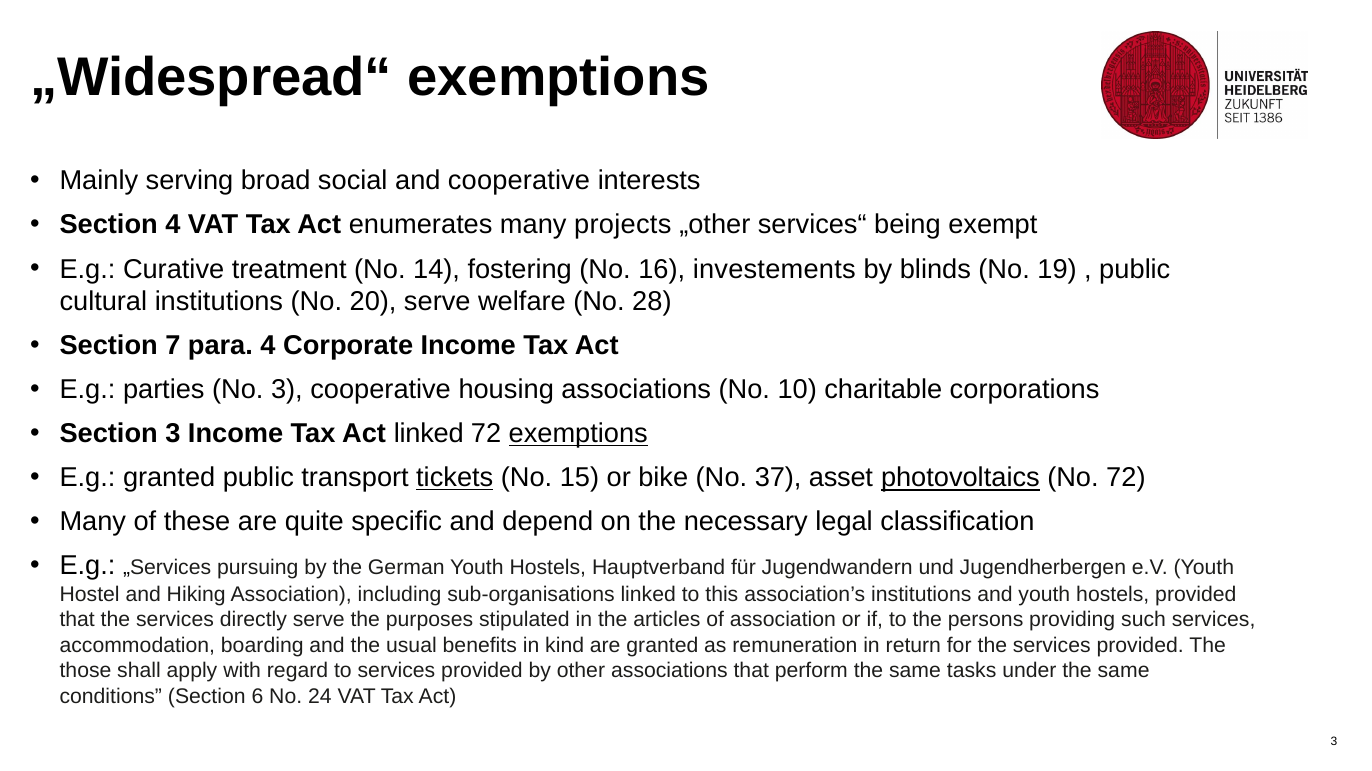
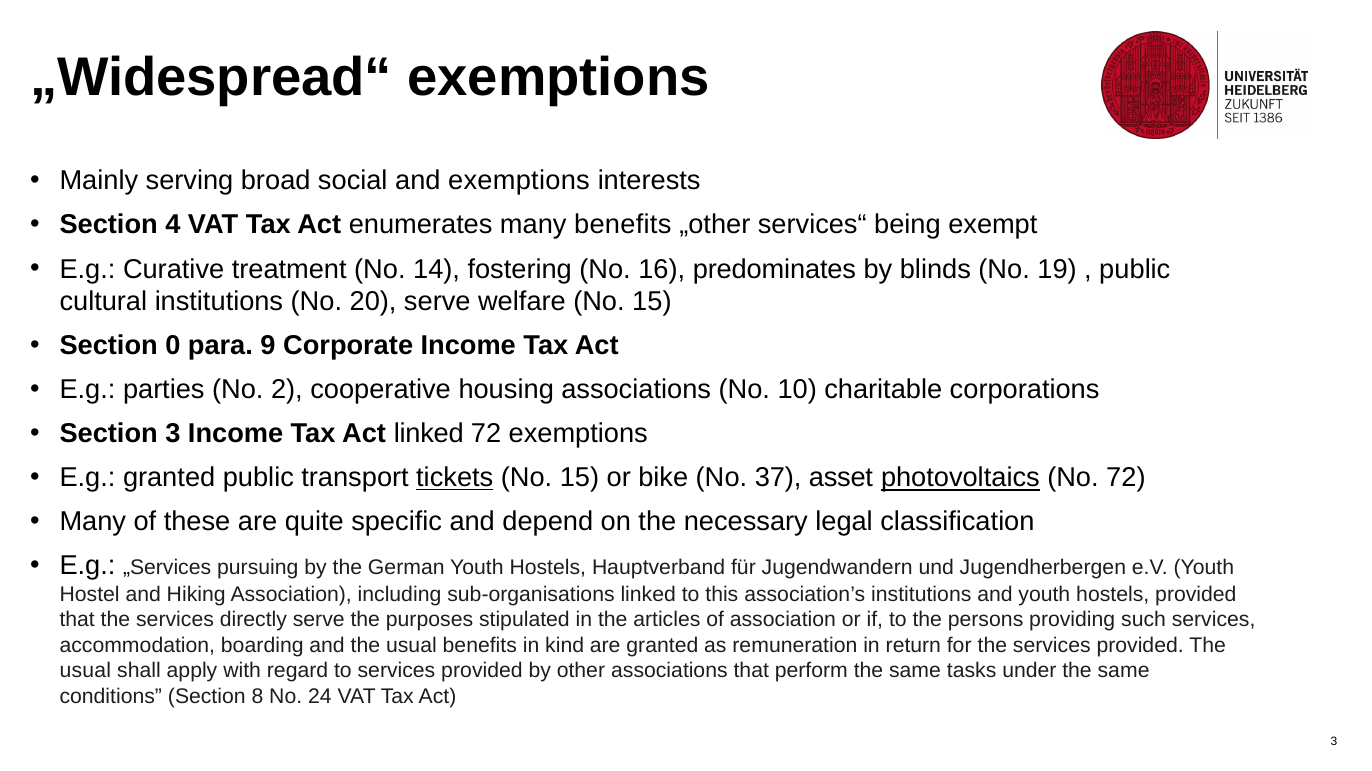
and cooperative: cooperative -> exemptions (519, 181)
many projects: projects -> benefits (623, 225)
investements: investements -> predominates (774, 269)
welfare No 28: 28 -> 15 (652, 302)
7: 7 -> 0 (173, 346)
para 4: 4 -> 9 (268, 346)
No 3: 3 -> 2 (287, 390)
exemptions underline: present -> none (578, 434)
those: those -> usual (85, 671)
6: 6 -> 8 (258, 697)
